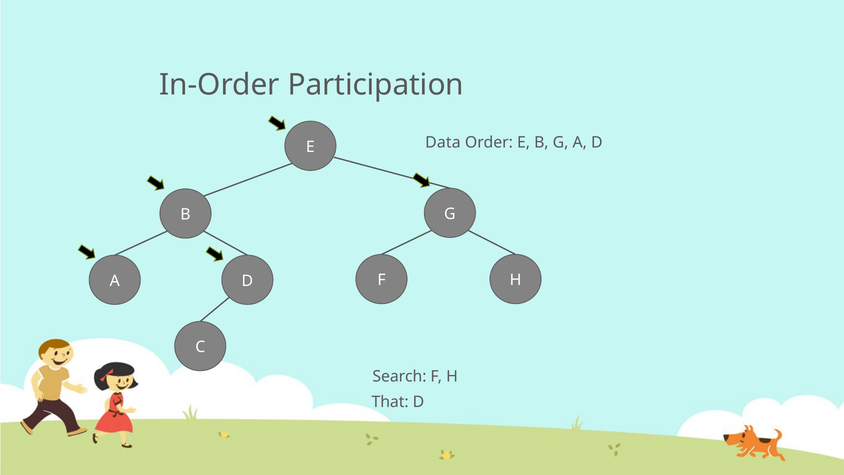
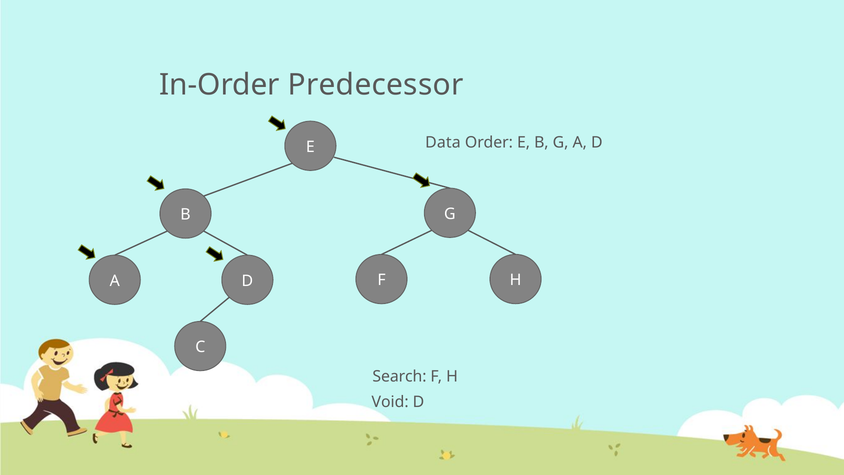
Participation: Participation -> Predecessor (376, 85)
That: That -> Void (390, 402)
